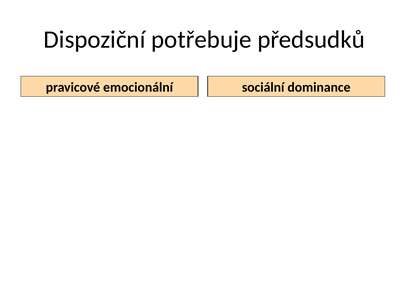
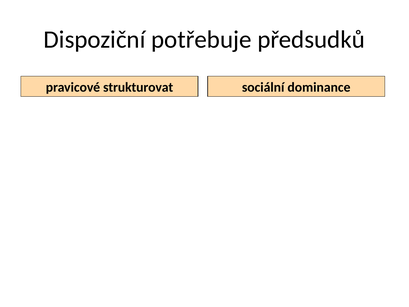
emocionální: emocionální -> strukturovat (138, 87)
